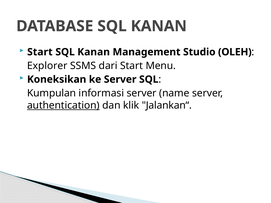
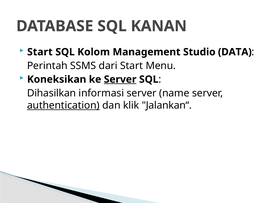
Kanan: Kanan -> Kolom (94, 52)
OLEH: OLEH -> DATA (235, 52)
Explorer: Explorer -> Perintah (47, 66)
Server underline: none -> present (120, 79)
Kumpulan: Kumpulan -> Dihasilkan (52, 93)
